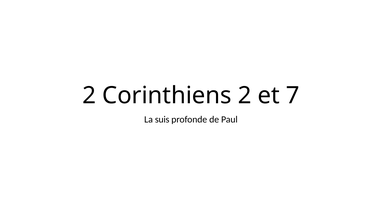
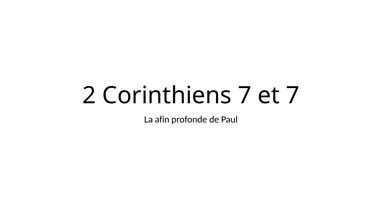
Corinthiens 2: 2 -> 7 (245, 95)
suis: suis -> afin (162, 119)
